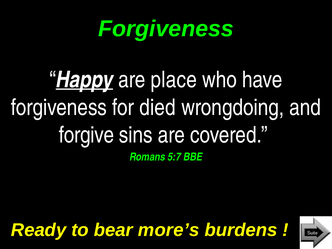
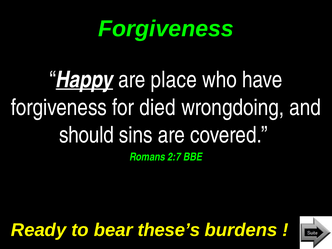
forgive: forgive -> should (86, 135)
5:7: 5:7 -> 2:7 (174, 157)
more’s: more’s -> these’s (169, 230)
